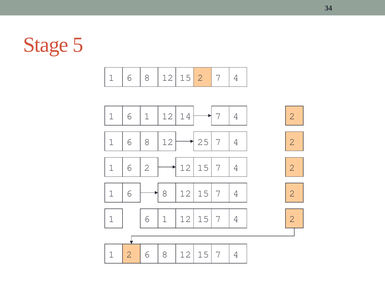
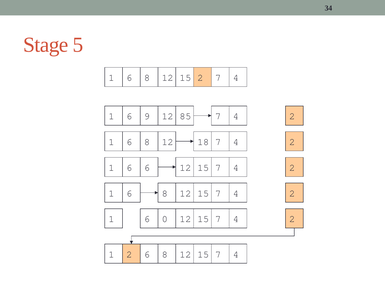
1: 1 -> 9 (147, 116)
14: 14 -> 85 (185, 116)
25: 25 -> 18 (203, 142)
6 2: 2 -> 6 (147, 167)
1: 1 -> 0 (165, 219)
